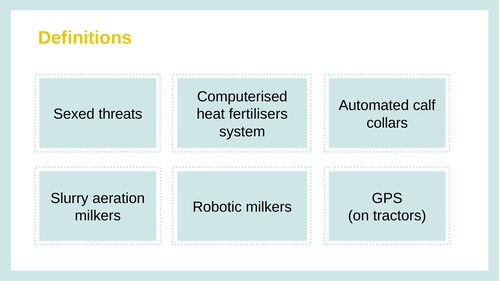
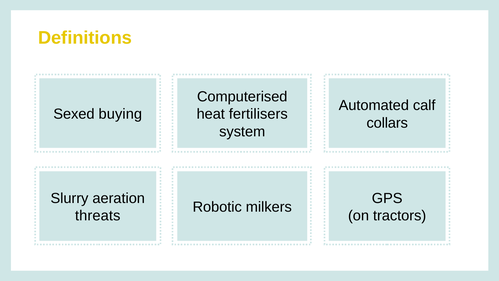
threats: threats -> buying (120, 114)
milkers: milkers -> threats (98, 216)
